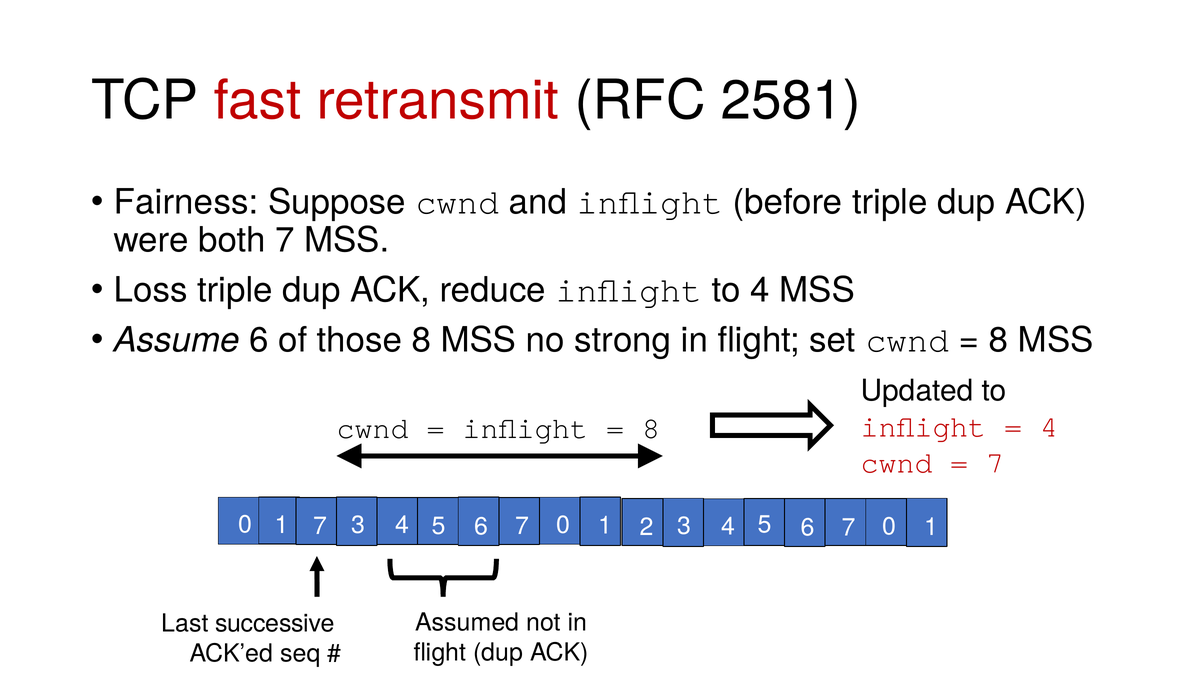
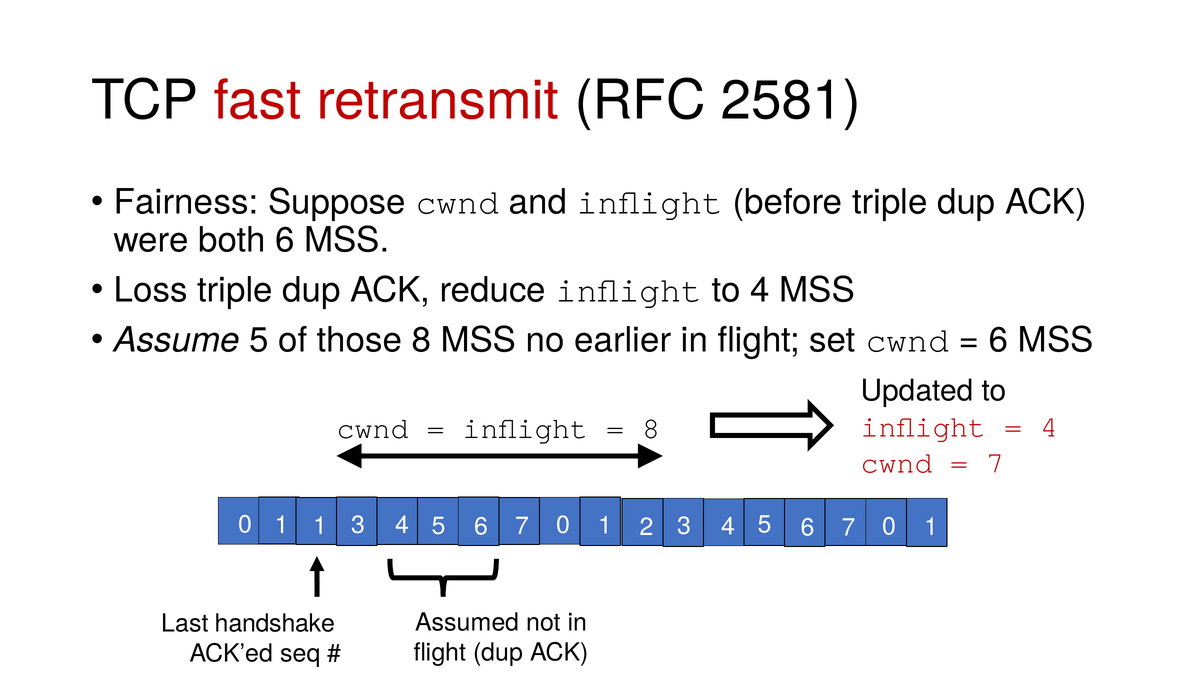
both 7: 7 -> 6 (285, 240)
Assume 6: 6 -> 5 (259, 340)
strong: strong -> earlier (623, 340)
8: 8 -> 6 (999, 340)
1 7: 7 -> 1 (320, 526)
successive: successive -> handshake (275, 624)
